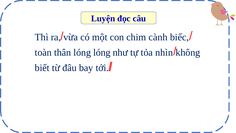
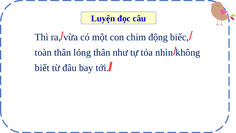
cành: cành -> động (158, 37)
lóng lóng: lóng -> thân (102, 52)
